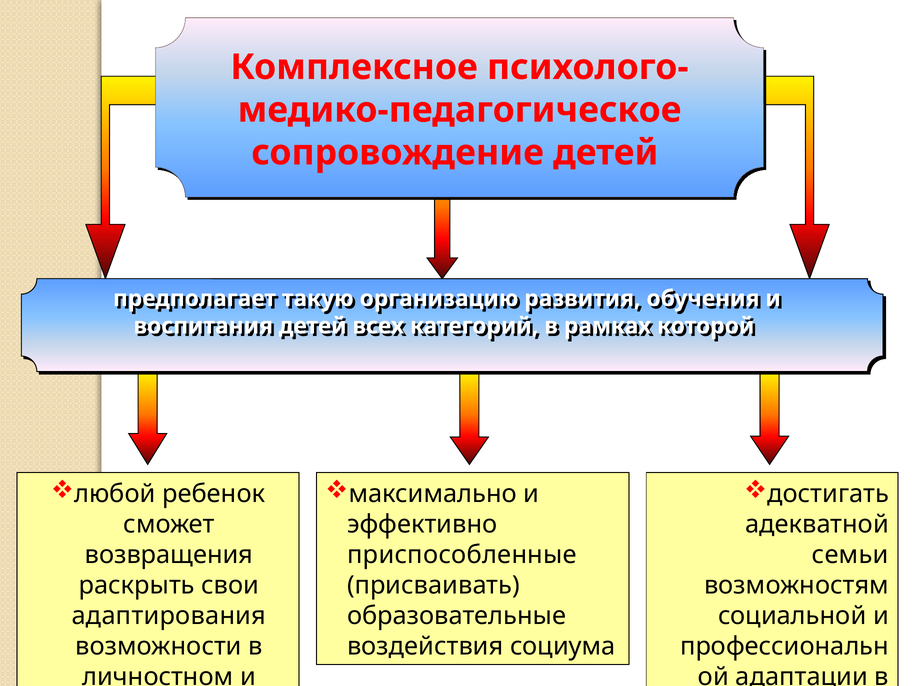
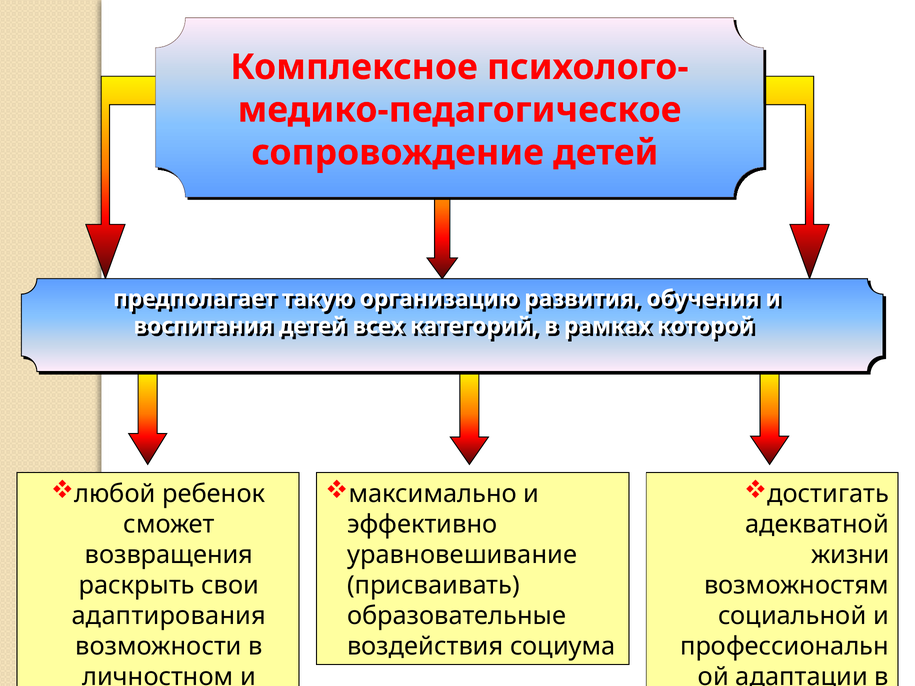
приспособленные: приспособленные -> уравновешивание (462, 555)
семьи: семьи -> жизни (850, 555)
